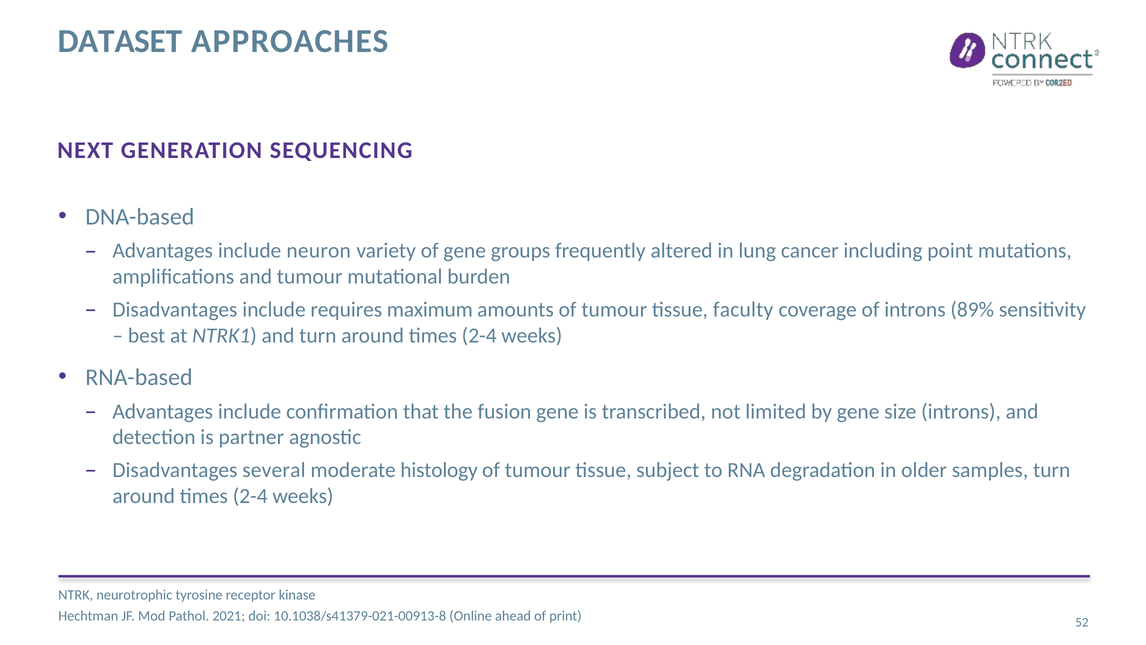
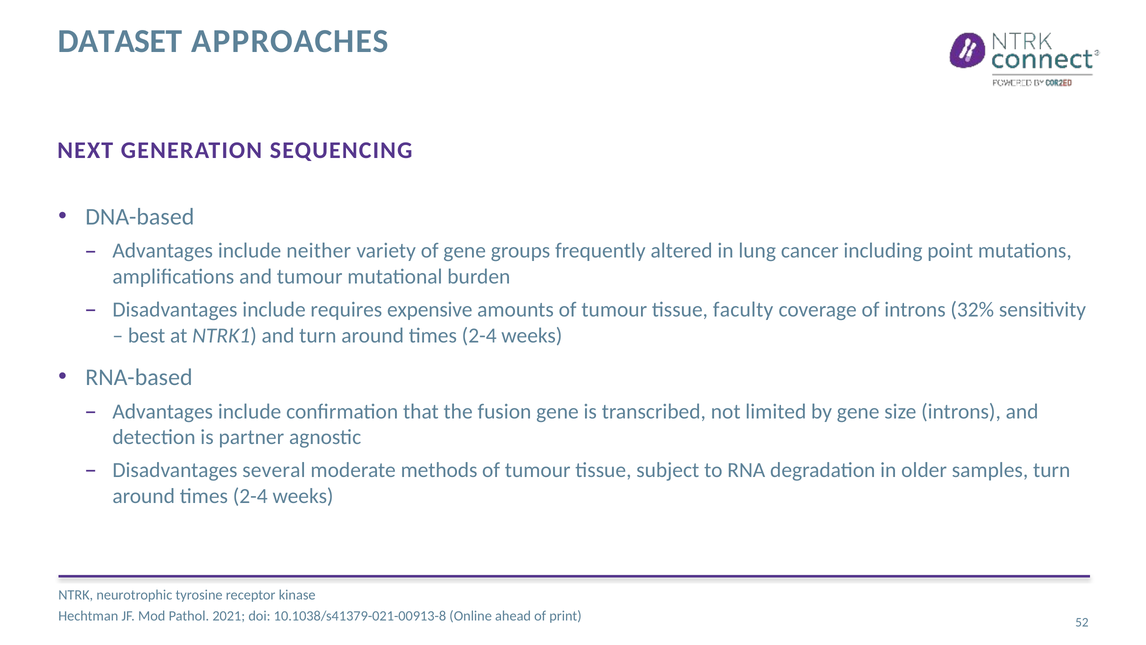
neuron: neuron -> neither (319, 251)
maximum: maximum -> expensive (430, 309)
89%: 89% -> 32% (972, 309)
histology: histology -> methods (439, 470)
